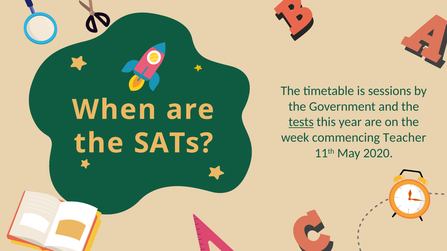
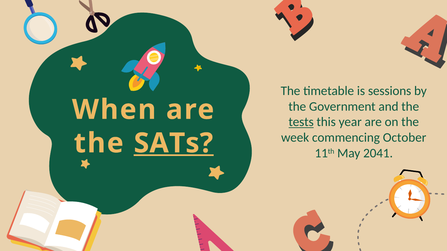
Teacher: Teacher -> October (405, 138)
SATs underline: none -> present (173, 143)
2020: 2020 -> 2041 (378, 154)
